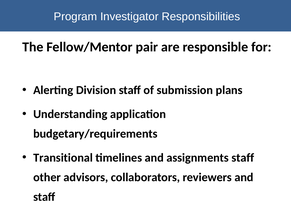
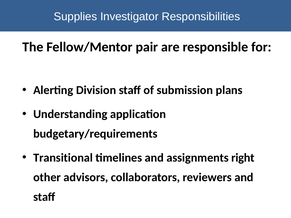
Program: Program -> Supplies (75, 17)
assignments staff: staff -> right (243, 158)
